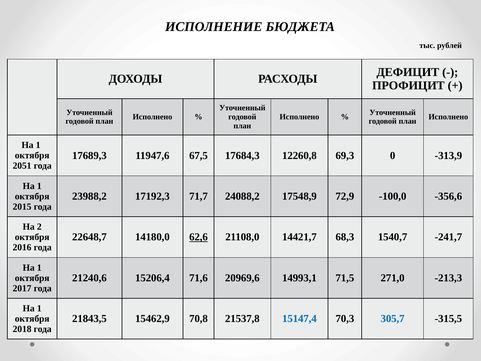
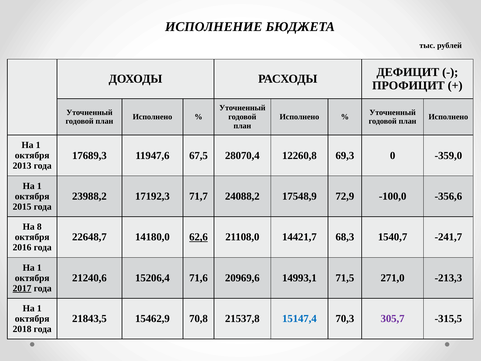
17684,3: 17684,3 -> 28070,4 (242, 155)
-313,9: -313,9 -> -359,0 (448, 155)
2051: 2051 -> 2013 (22, 166)
2: 2 -> 8 (39, 227)
2017 underline: none -> present (22, 288)
305,7 colour: blue -> purple (393, 319)
